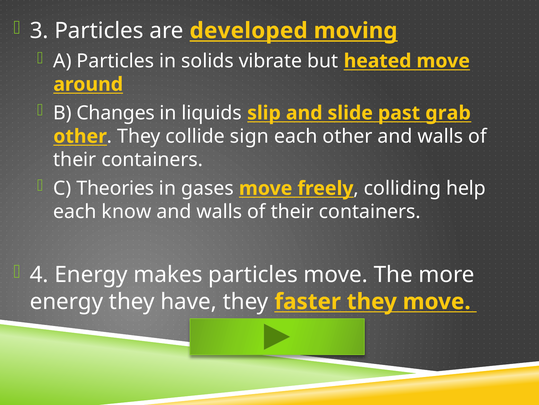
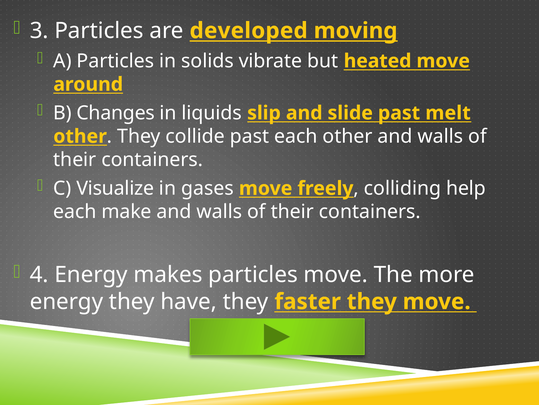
grab: grab -> melt (448, 113)
collide sign: sign -> past (250, 136)
Theories: Theories -> Visualize (115, 188)
know: know -> make (127, 211)
